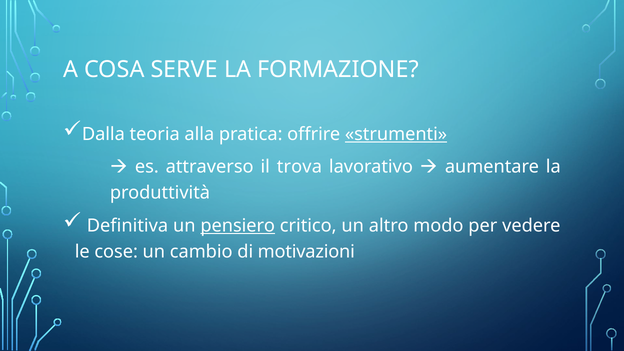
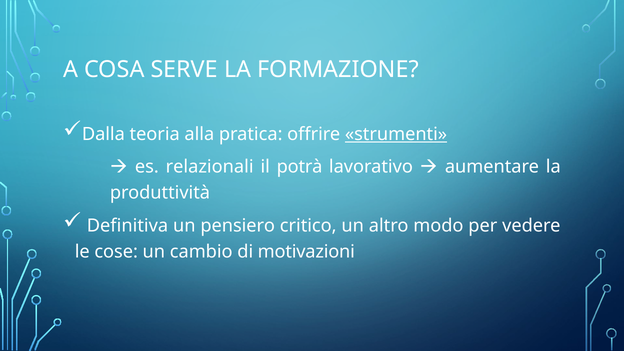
attraverso: attraverso -> relazionali (210, 167)
trova: trova -> potrà (300, 167)
pensiero underline: present -> none (238, 226)
